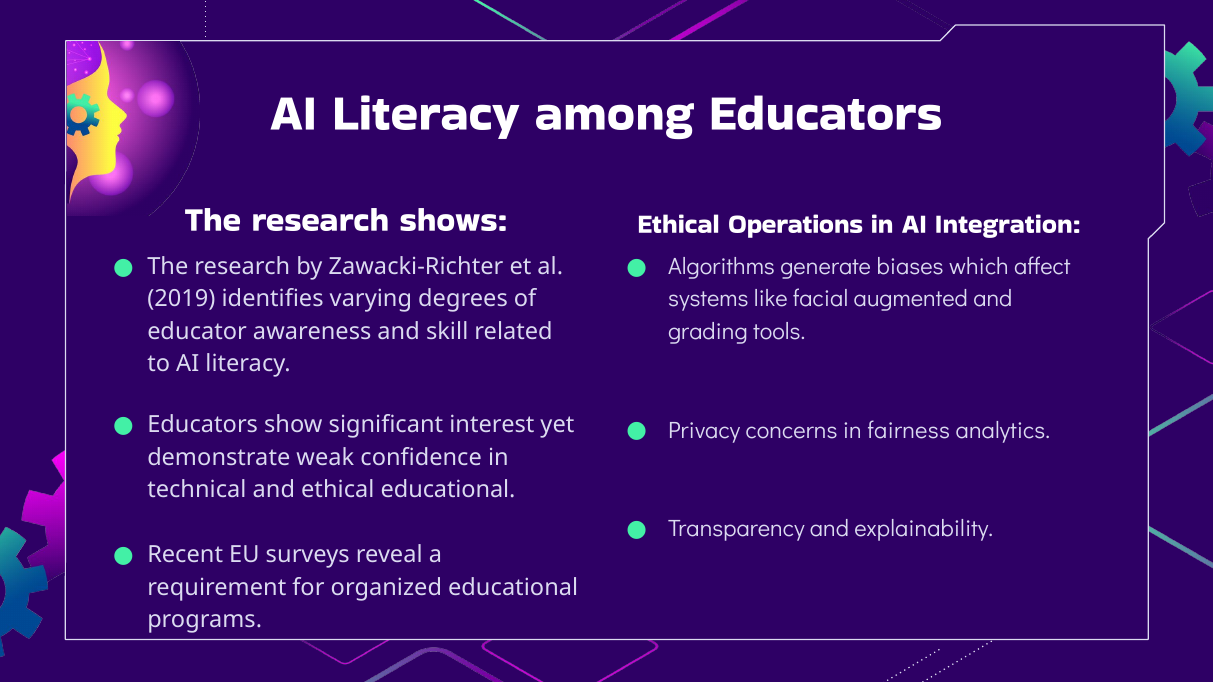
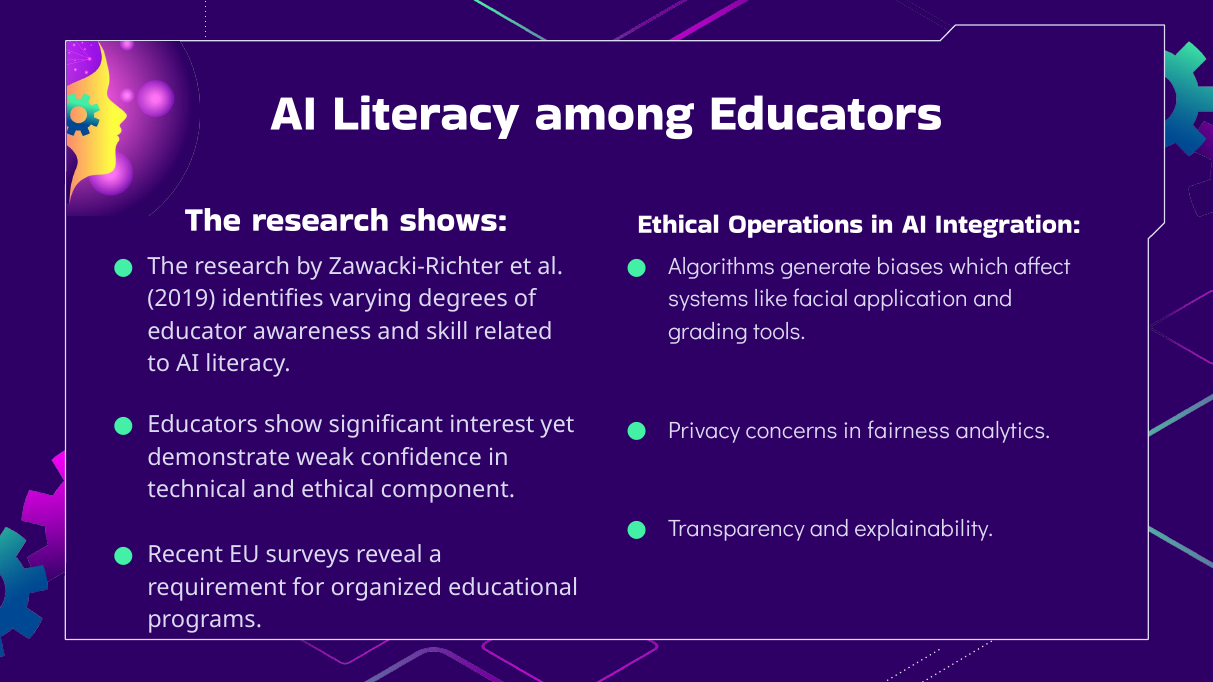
augmented: augmented -> application (911, 299)
ethical educational: educational -> component (448, 490)
